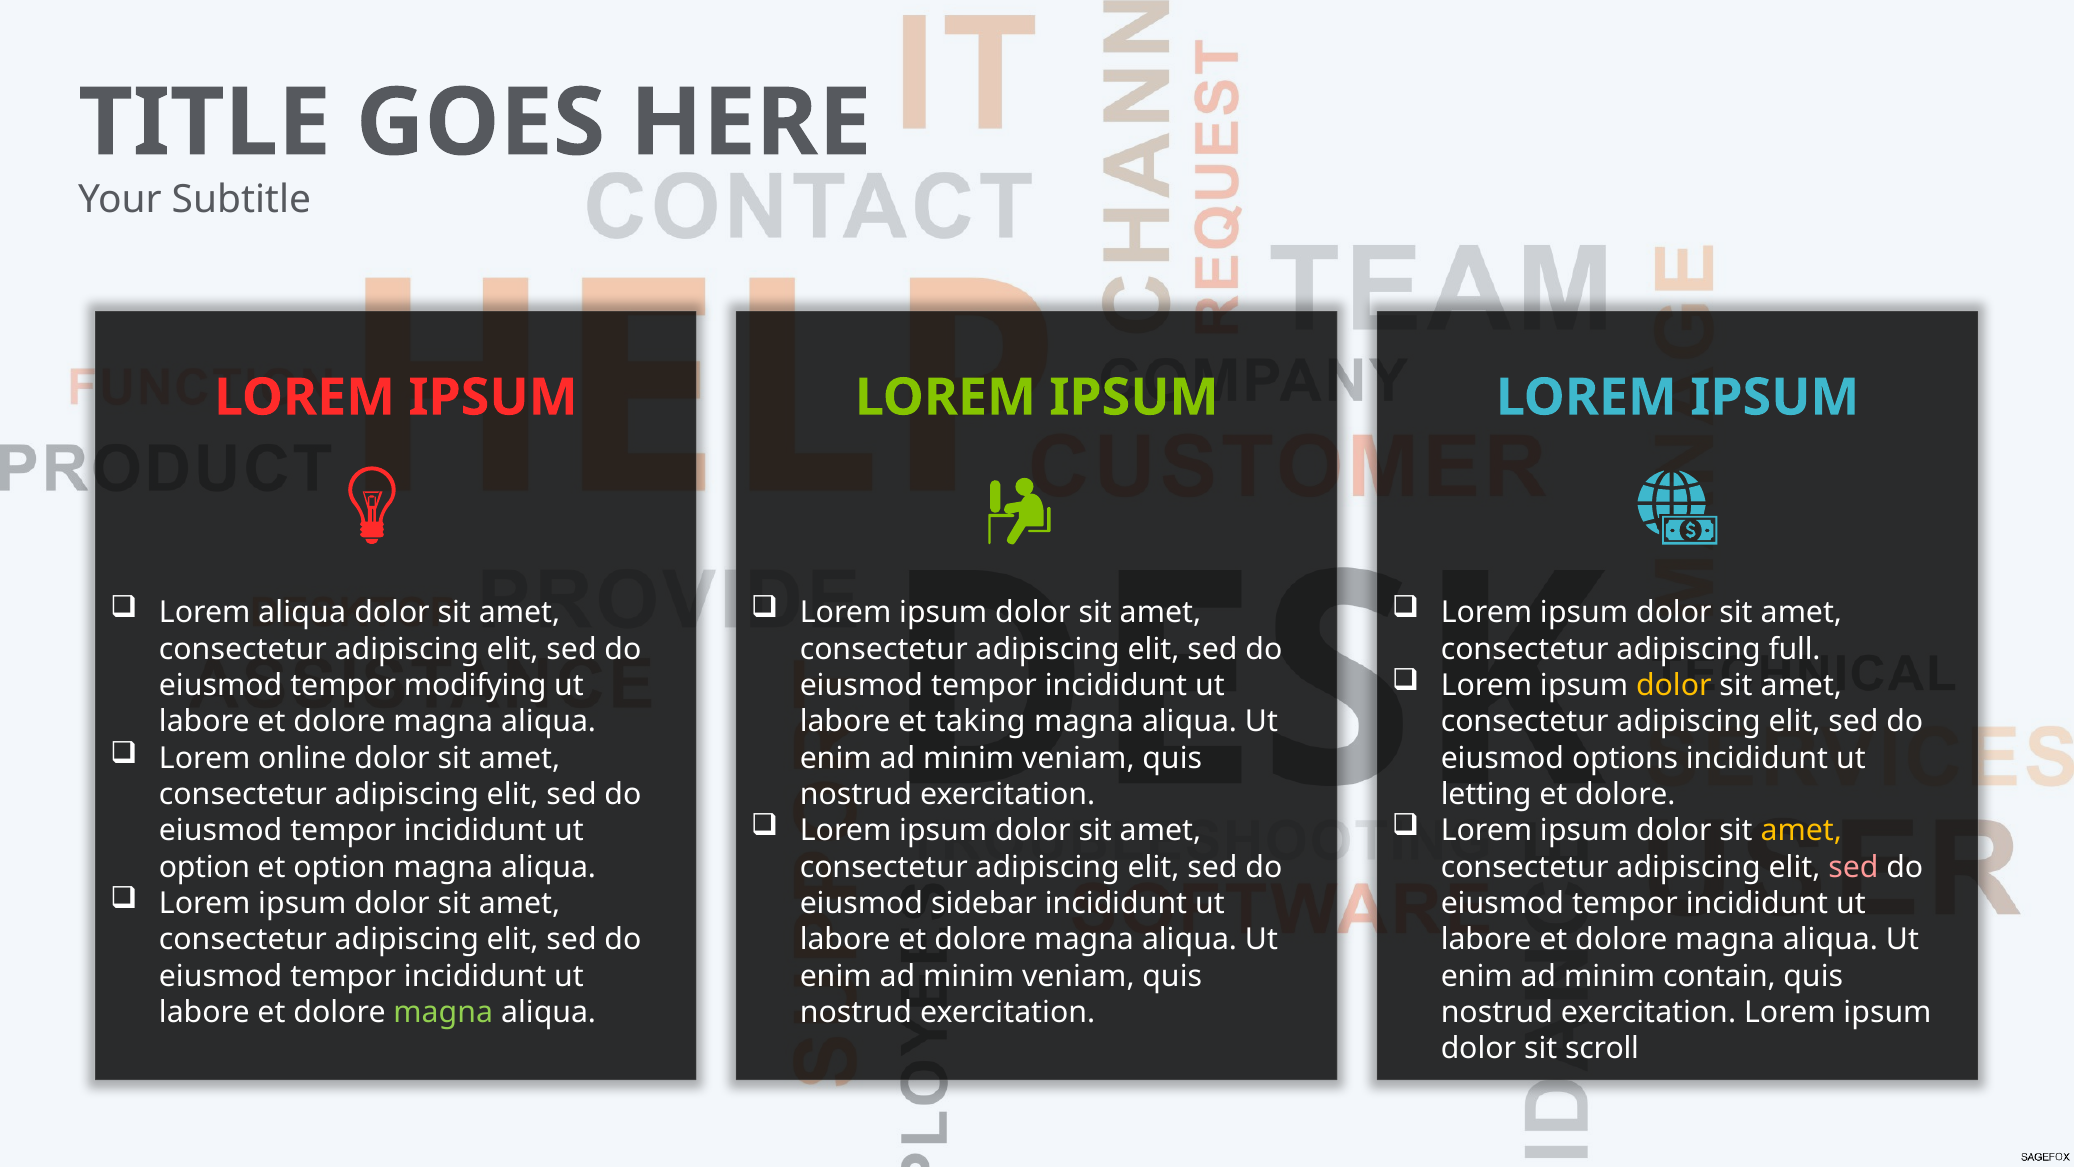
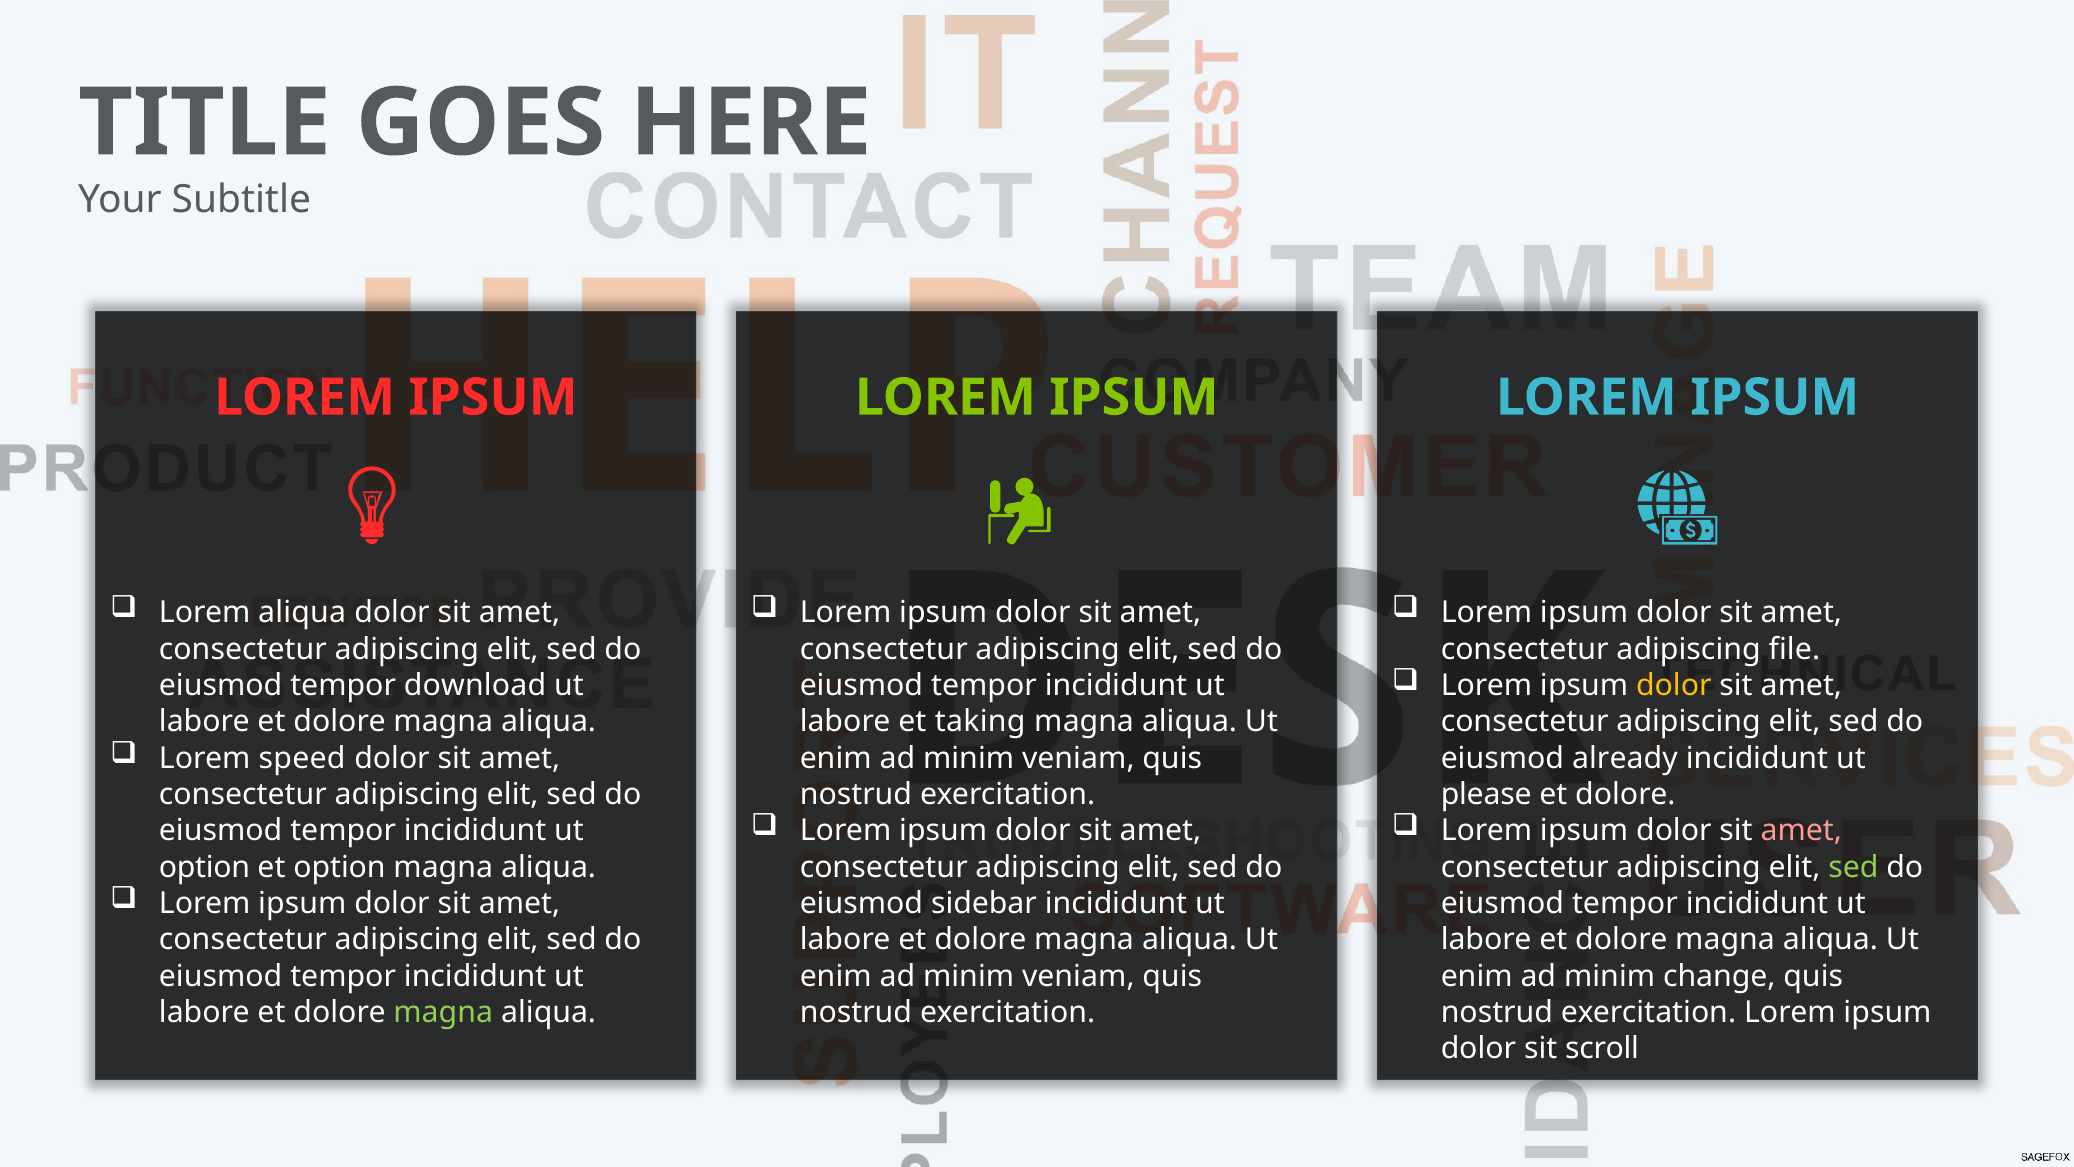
full: full -> file (1794, 649)
modifying: modifying -> download (475, 685)
online: online -> speed (302, 758)
options: options -> already (1625, 758)
letting: letting -> please (1486, 794)
amet colour: yellow -> pink (1801, 831)
sed colour: pink -> light green (1853, 867)
contain: contain -> change (1719, 976)
